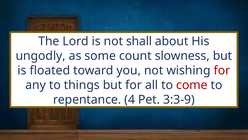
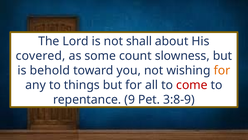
ungodly: ungodly -> covered (41, 56)
floated: floated -> behold (50, 70)
for colour: red -> orange (222, 70)
4: 4 -> 9 (130, 99)
3:3-9: 3:3-9 -> 3:8-9 (179, 99)
